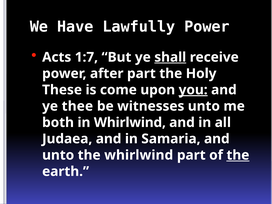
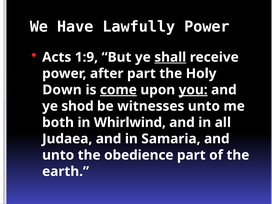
1:7: 1:7 -> 1:9 (86, 57)
These: These -> Down (62, 90)
come underline: none -> present (118, 90)
thee: thee -> shod (78, 106)
the whirlwind: whirlwind -> obedience (139, 155)
the underline: present -> none (238, 155)
